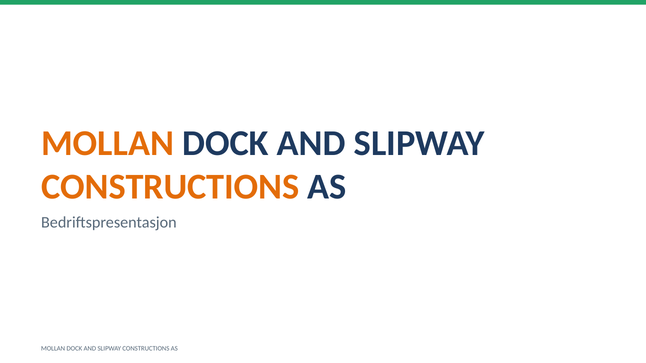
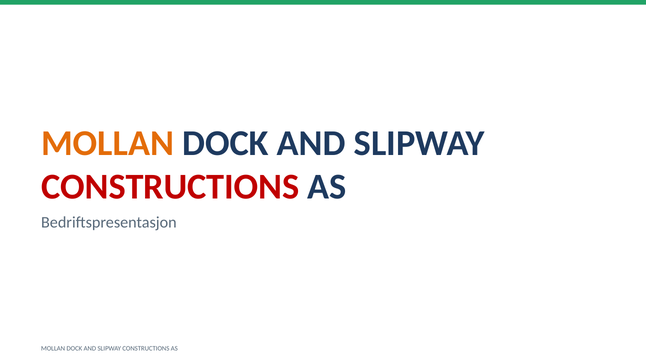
CONSTRUCTIONS colour: orange -> red (170, 187)
